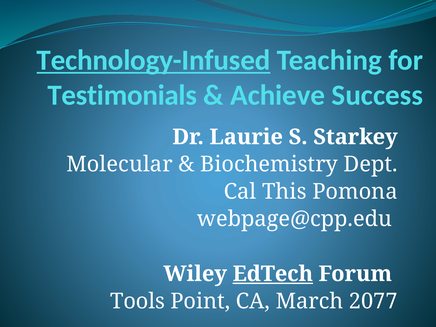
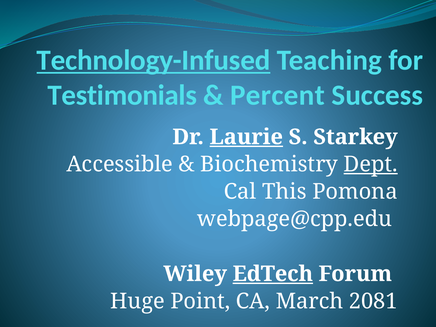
Achieve: Achieve -> Percent (277, 95)
Laurie underline: none -> present (246, 137)
Molecular: Molecular -> Accessible (120, 164)
Dept underline: none -> present (371, 164)
Tools: Tools -> Huge (138, 301)
2077: 2077 -> 2081 (373, 301)
